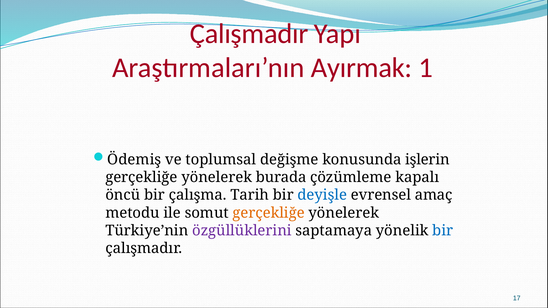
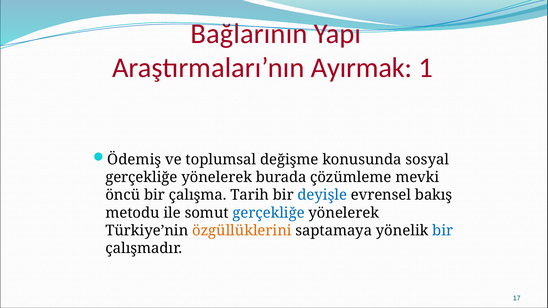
Çalışmadır: Çalışmadır -> Bağlarının (249, 34)
işlerin: işlerin -> sosyal (427, 160)
kapalı: kapalı -> mevki (417, 177)
amaç: amaç -> bakış (434, 195)
gerçekliğe colour: orange -> blue (269, 213)
özgüllüklerini colour: purple -> orange (242, 231)
